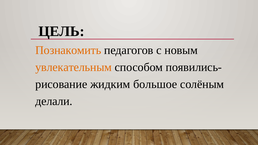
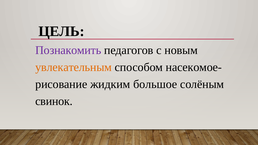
Познакомить colour: orange -> purple (68, 50)
появились-: появились- -> насекомое- (194, 67)
делали: делали -> свинок (54, 101)
